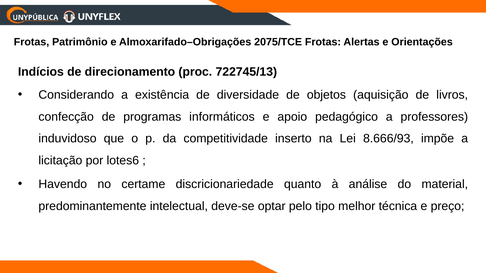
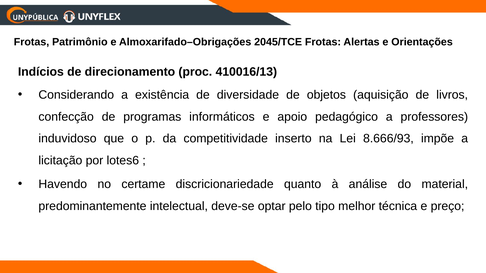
2075/TCE: 2075/TCE -> 2045/TCE (278, 42)
722745/13: 722745/13 -> 410016/13 (246, 72)
